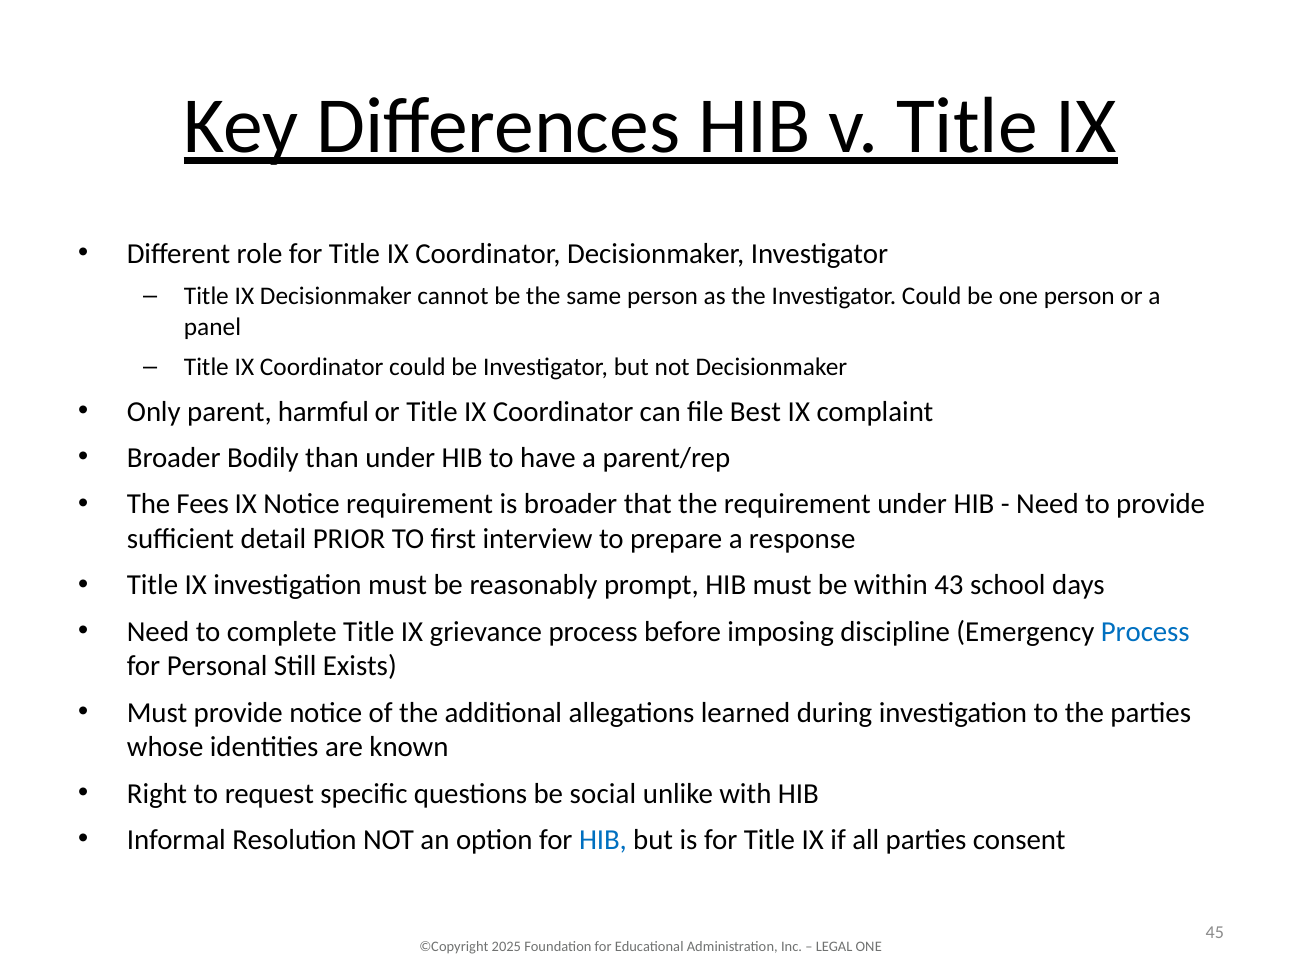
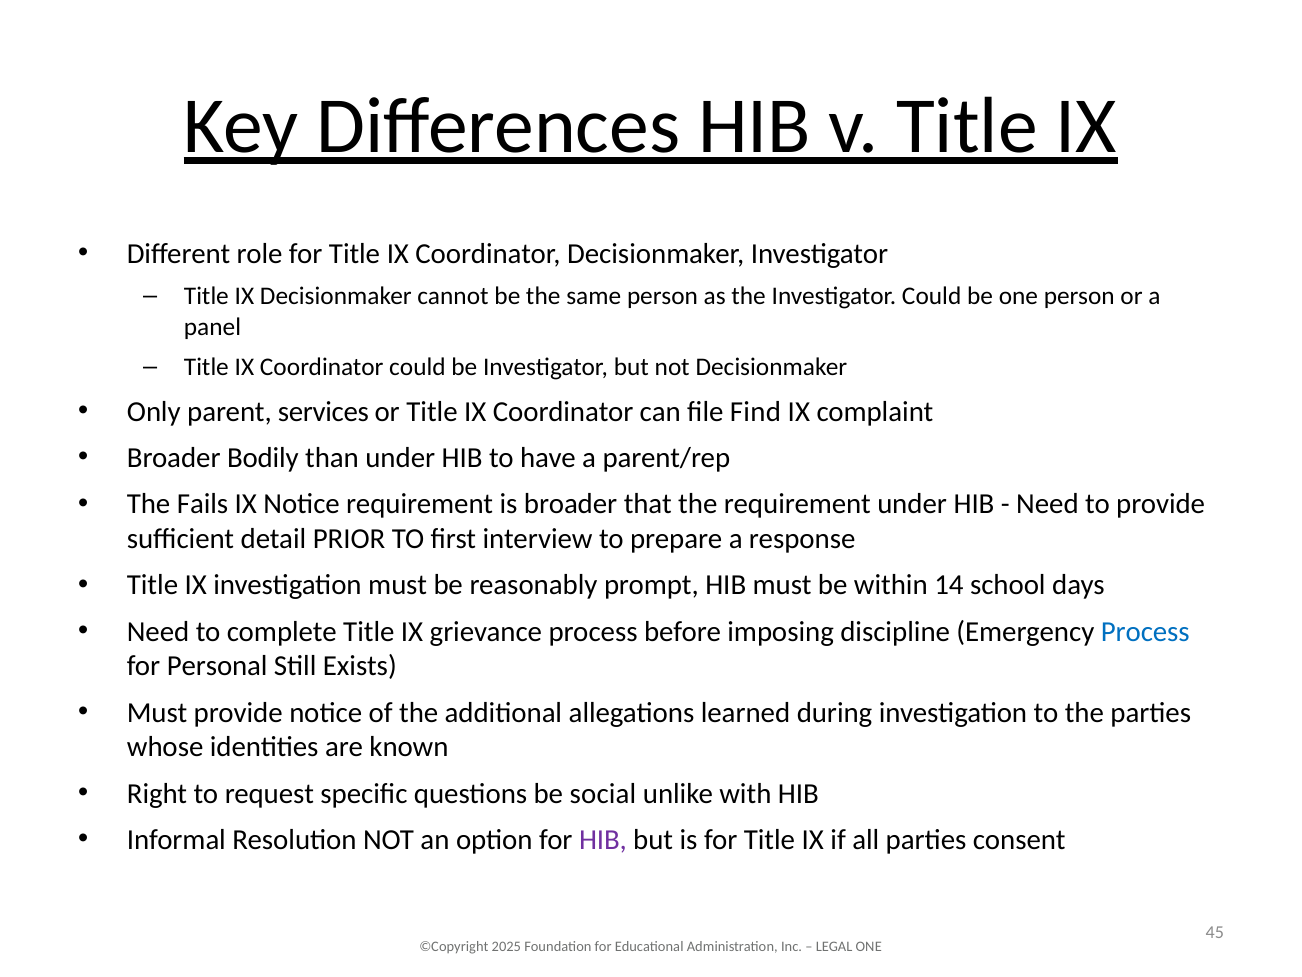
harmful: harmful -> services (323, 412)
Best: Best -> Find (755, 412)
Fees: Fees -> Fails (203, 504)
43: 43 -> 14 (949, 585)
HIB colour: blue -> purple (603, 840)
